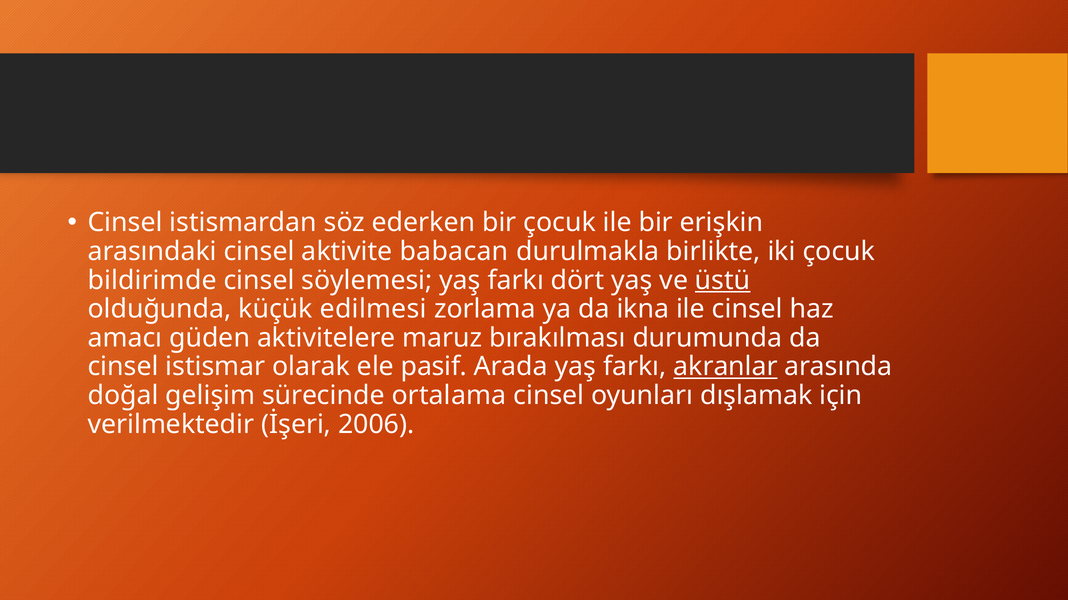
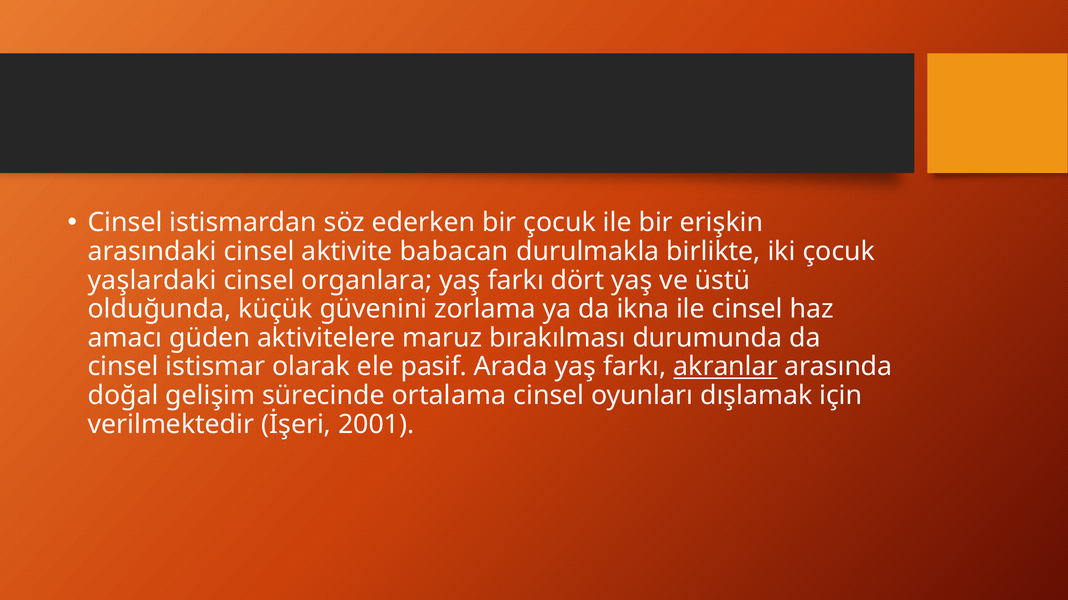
bildirimde: bildirimde -> yaşlardaki (152, 281)
söylemesi: söylemesi -> organlara (367, 281)
üstü underline: present -> none (723, 281)
edilmesi: edilmesi -> güvenini (373, 309)
2006: 2006 -> 2001 (376, 425)
